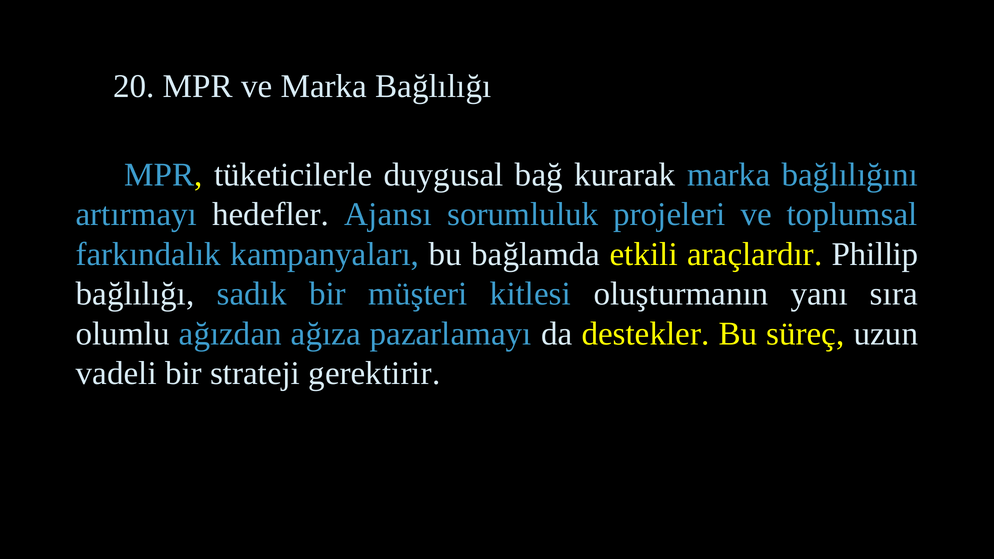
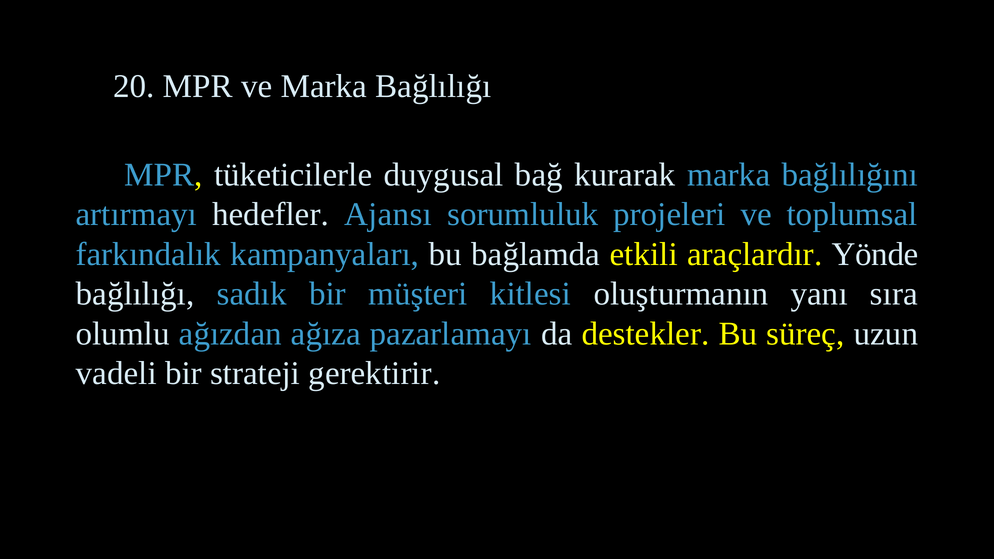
Phillip: Phillip -> Yönde (875, 254)
